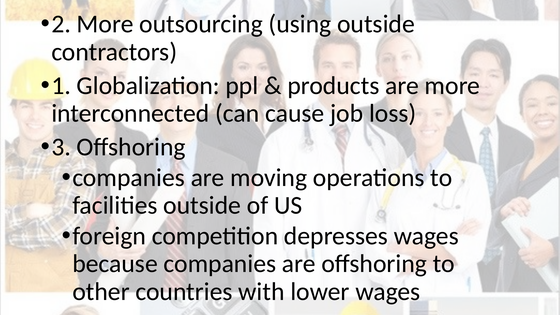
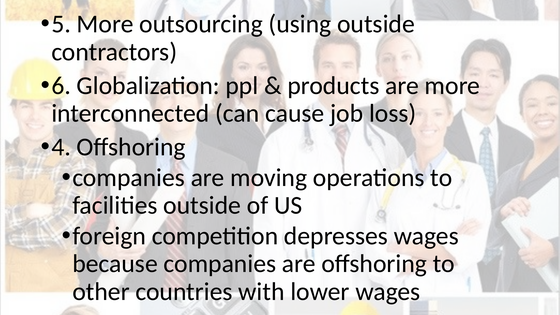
2: 2 -> 5 (61, 24)
1: 1 -> 6 (61, 86)
3: 3 -> 4 (61, 147)
